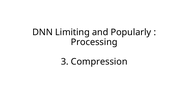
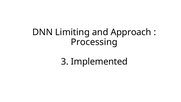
Popularly: Popularly -> Approach (131, 32)
Compression: Compression -> Implemented (99, 61)
